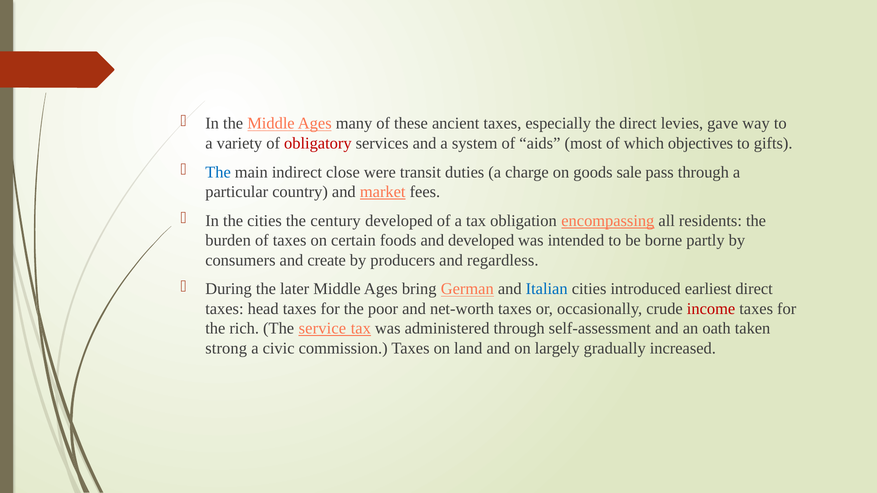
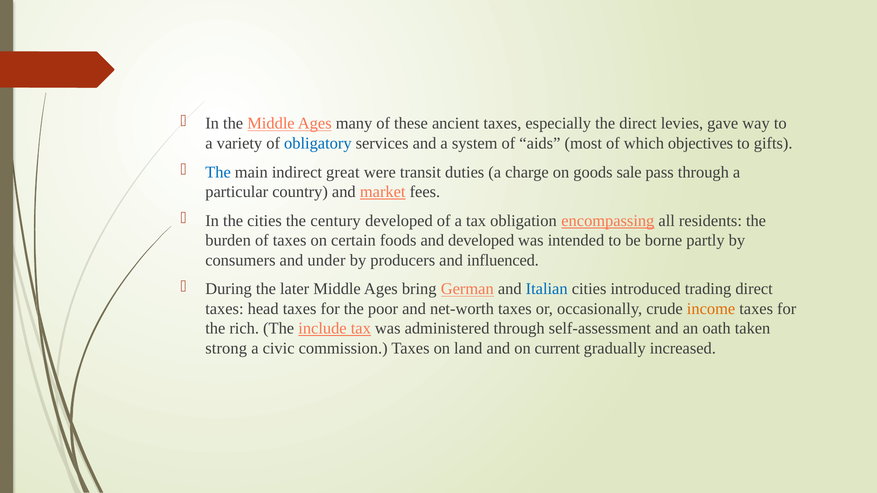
obligatory colour: red -> blue (318, 143)
close: close -> great (343, 172)
create: create -> under (326, 260)
regardless: regardless -> influenced (503, 260)
earliest: earliest -> trading (708, 289)
income colour: red -> orange (711, 309)
service: service -> include (322, 329)
largely: largely -> current (557, 348)
